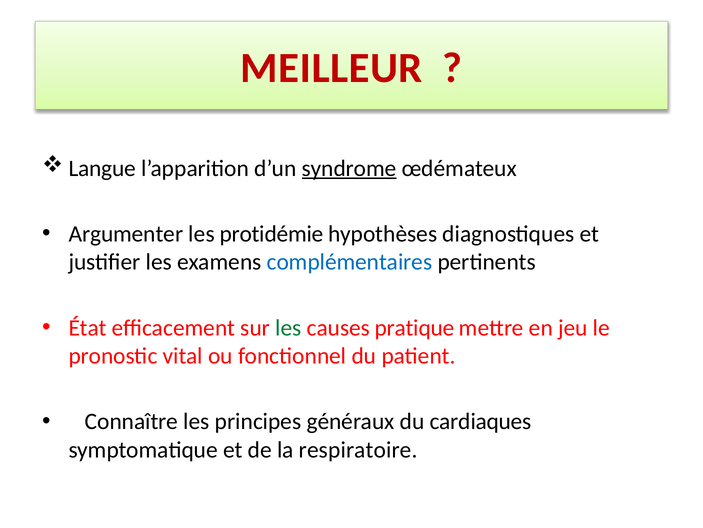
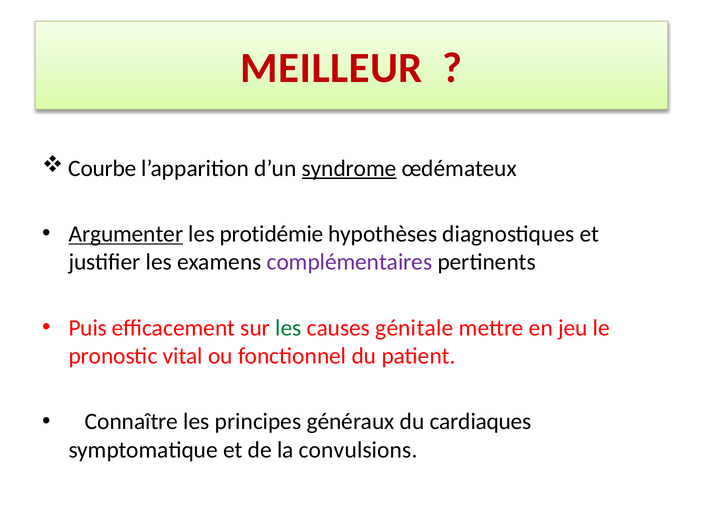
Langue: Langue -> Courbe (102, 168)
Argumenter underline: none -> present (126, 234)
complémentaires colour: blue -> purple (349, 262)
État: État -> Puis (88, 327)
pratique: pratique -> génitale (414, 327)
respiratoire: respiratoire -> convulsions (358, 449)
